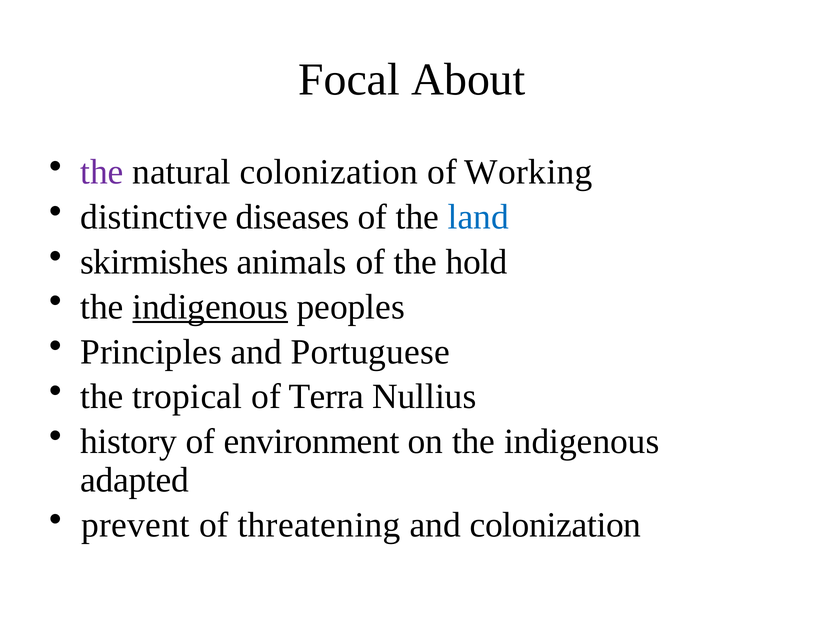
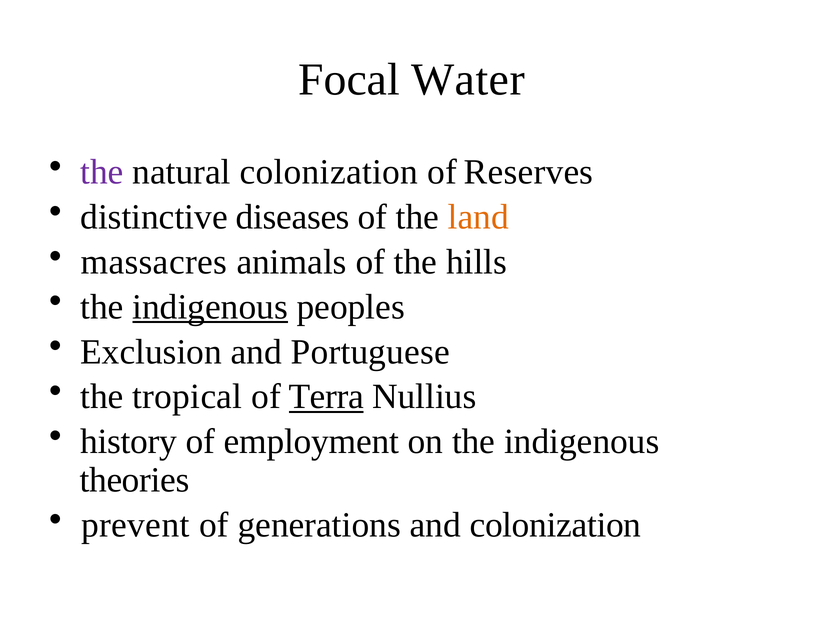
About: About -> Water (468, 79)
Working: Working -> Reserves (528, 172)
land colour: blue -> orange (478, 217)
skirmishes: skirmishes -> massacres (154, 262)
hold: hold -> hills (477, 262)
Principles: Principles -> Exclusion (151, 352)
Terra underline: none -> present (326, 397)
environment: environment -> employment (311, 442)
adapted: adapted -> theories (135, 480)
threatening: threatening -> generations (319, 525)
